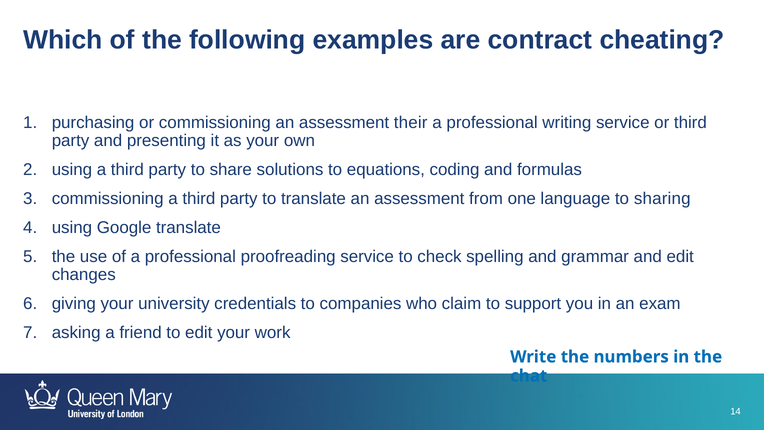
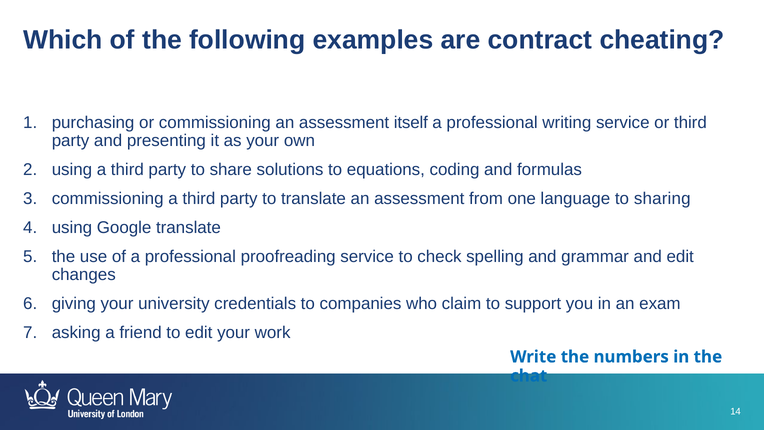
their: their -> itself (411, 122)
